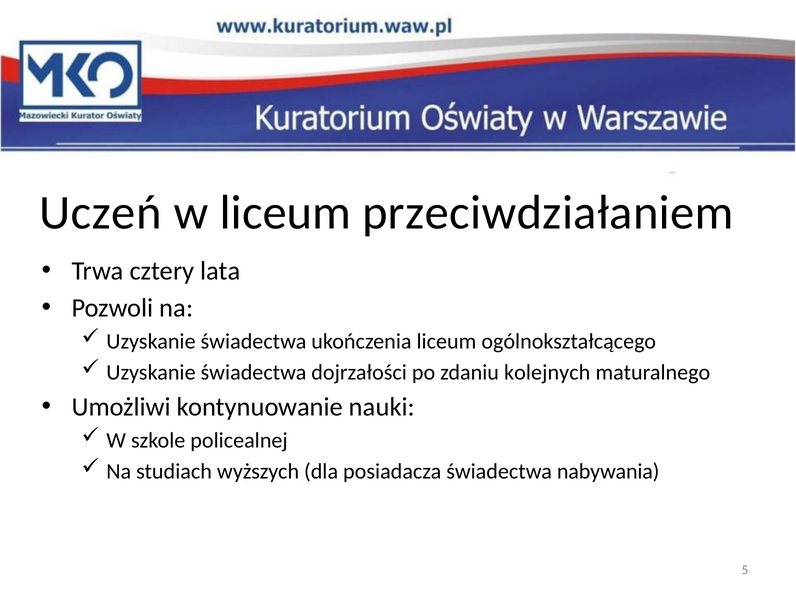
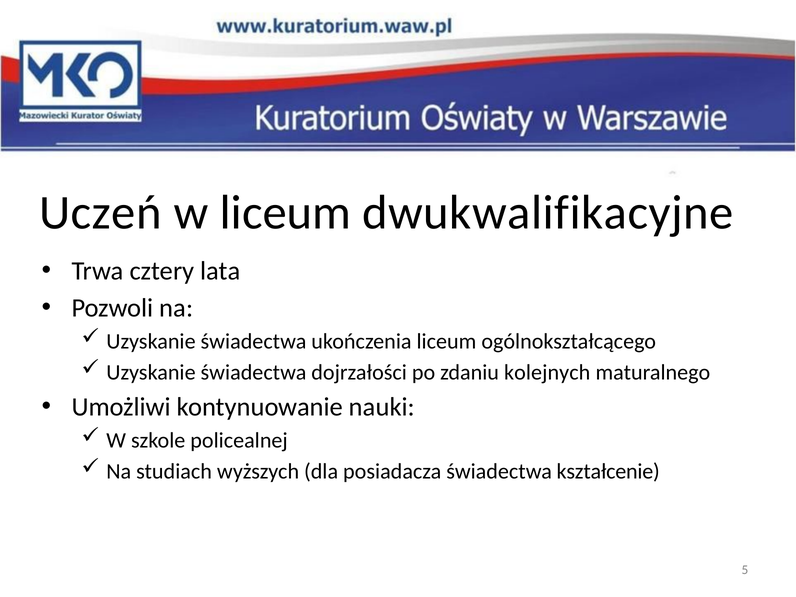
przeciwdziałaniem: przeciwdziałaniem -> dwukwalifikacyjne (548, 213)
nabywania: nabywania -> kształcenie (608, 471)
